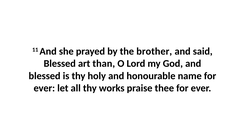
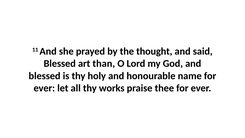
brother: brother -> thought (154, 51)
